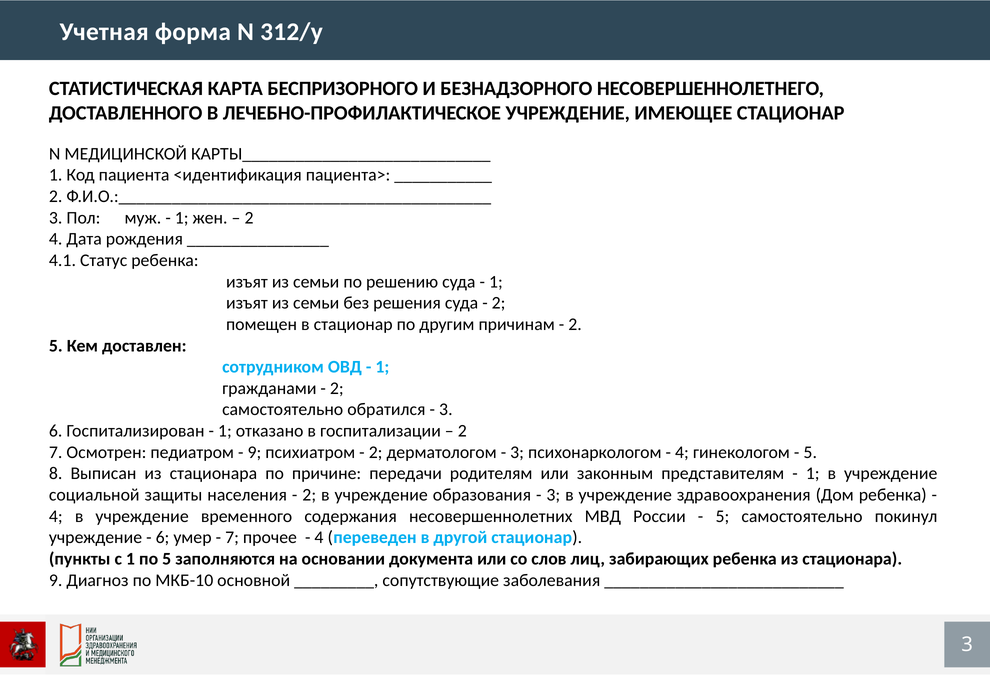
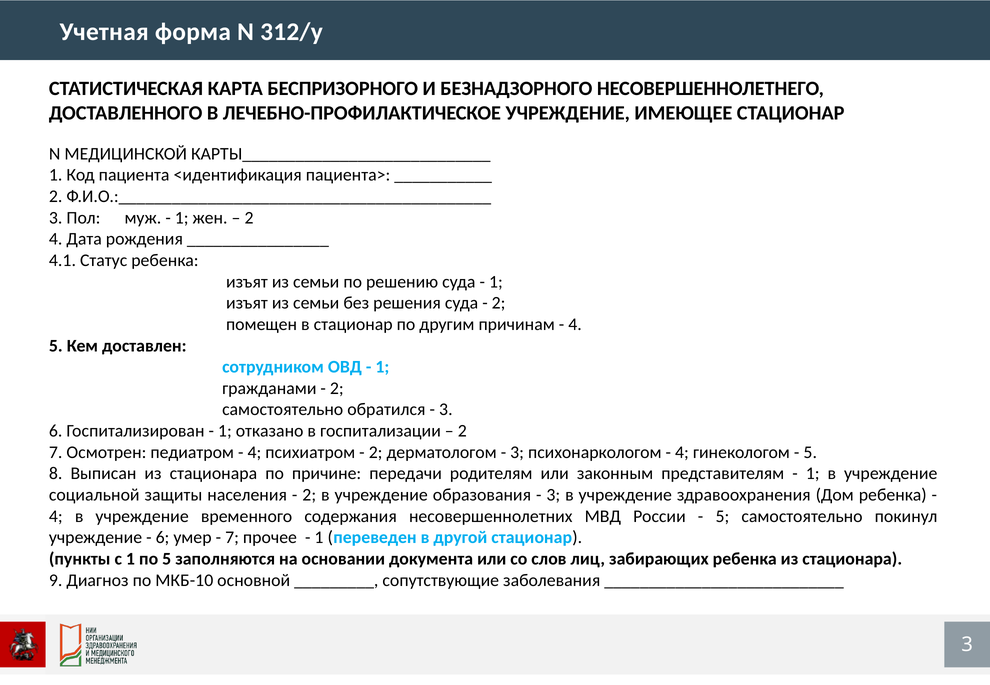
2: 2 -> 4 (575, 325)
9: 9 -> 4 (254, 453)
4: 4 -> 1 (319, 538)
